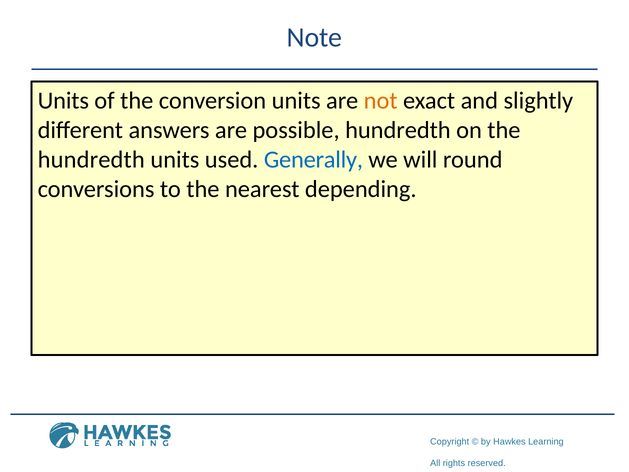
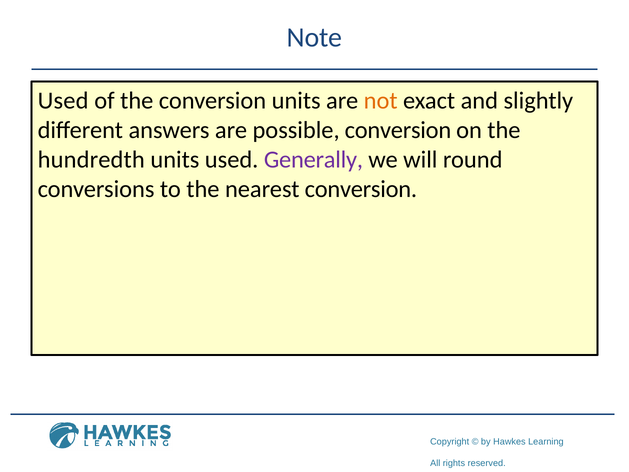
Units: Units -> Used (63, 101)
possible hundredth: hundredth -> conversion (398, 130)
Generally colour: blue -> purple (313, 160)
nearest depending: depending -> conversion (361, 189)
